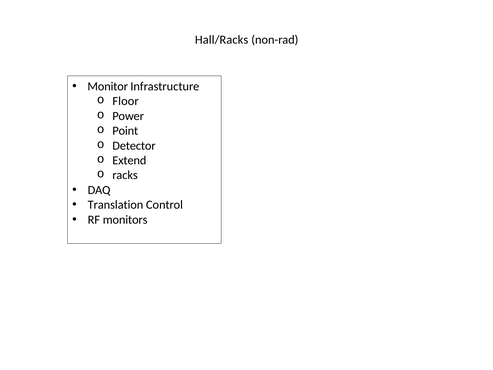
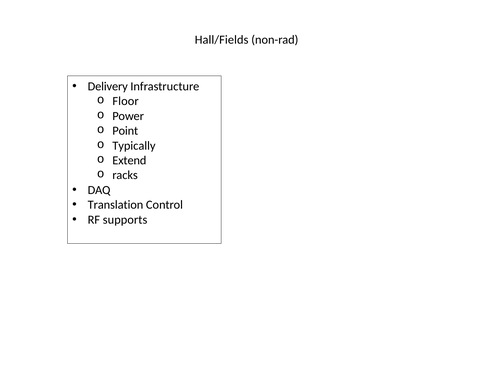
Hall/Racks: Hall/Racks -> Hall/Fields (222, 40)
Monitor: Monitor -> Delivery (108, 86)
Detector: Detector -> Typically (134, 146)
monitors: monitors -> supports (125, 219)
